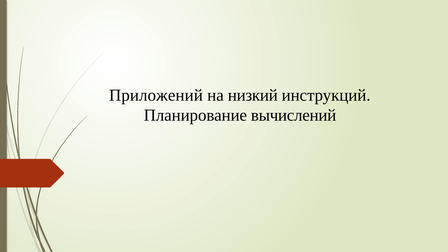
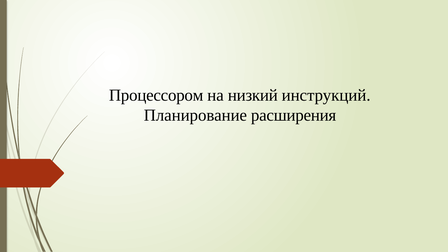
Приложений: Приложений -> Процессором (156, 95)
вычислений: вычислений -> расширения (294, 115)
